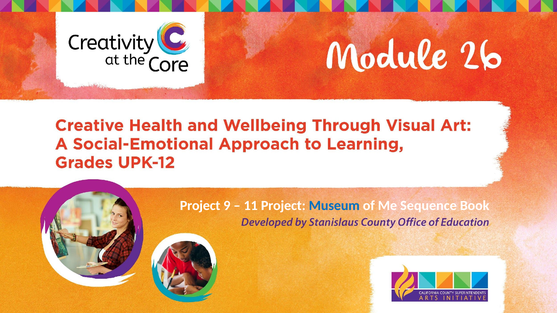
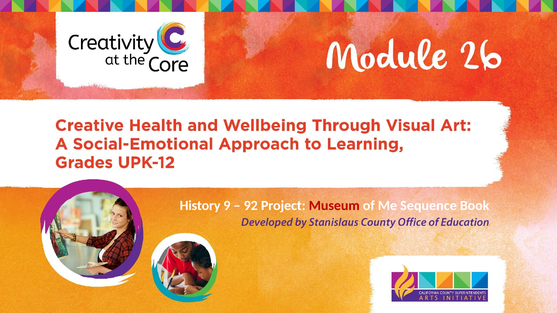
Project: Project -> History (200, 206)
11: 11 -> 92 (251, 206)
Museum colour: blue -> red (334, 206)
